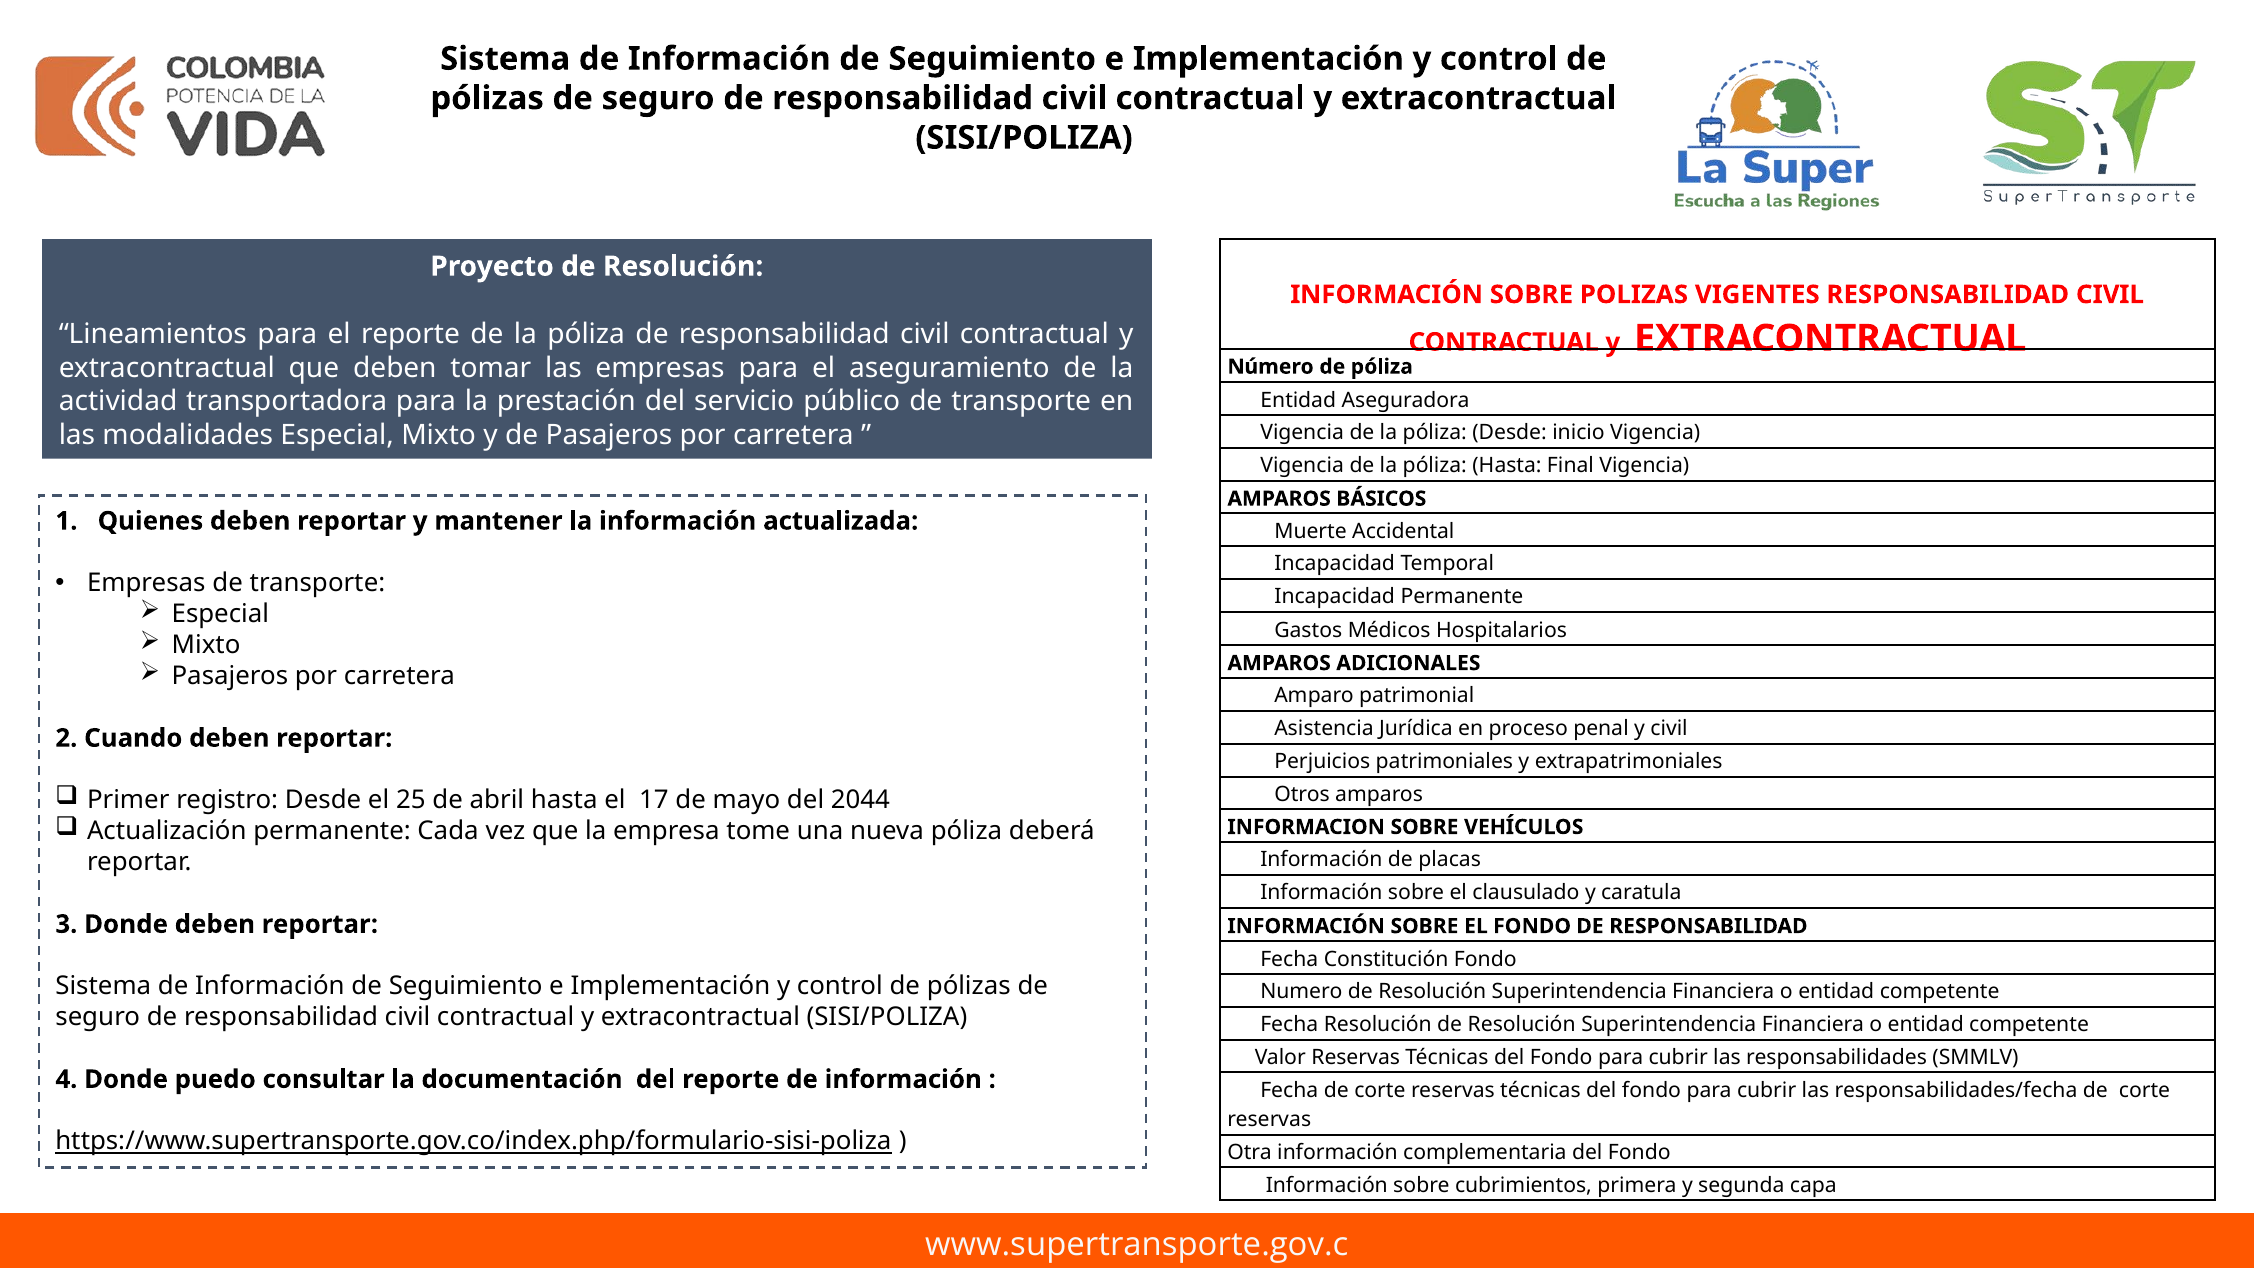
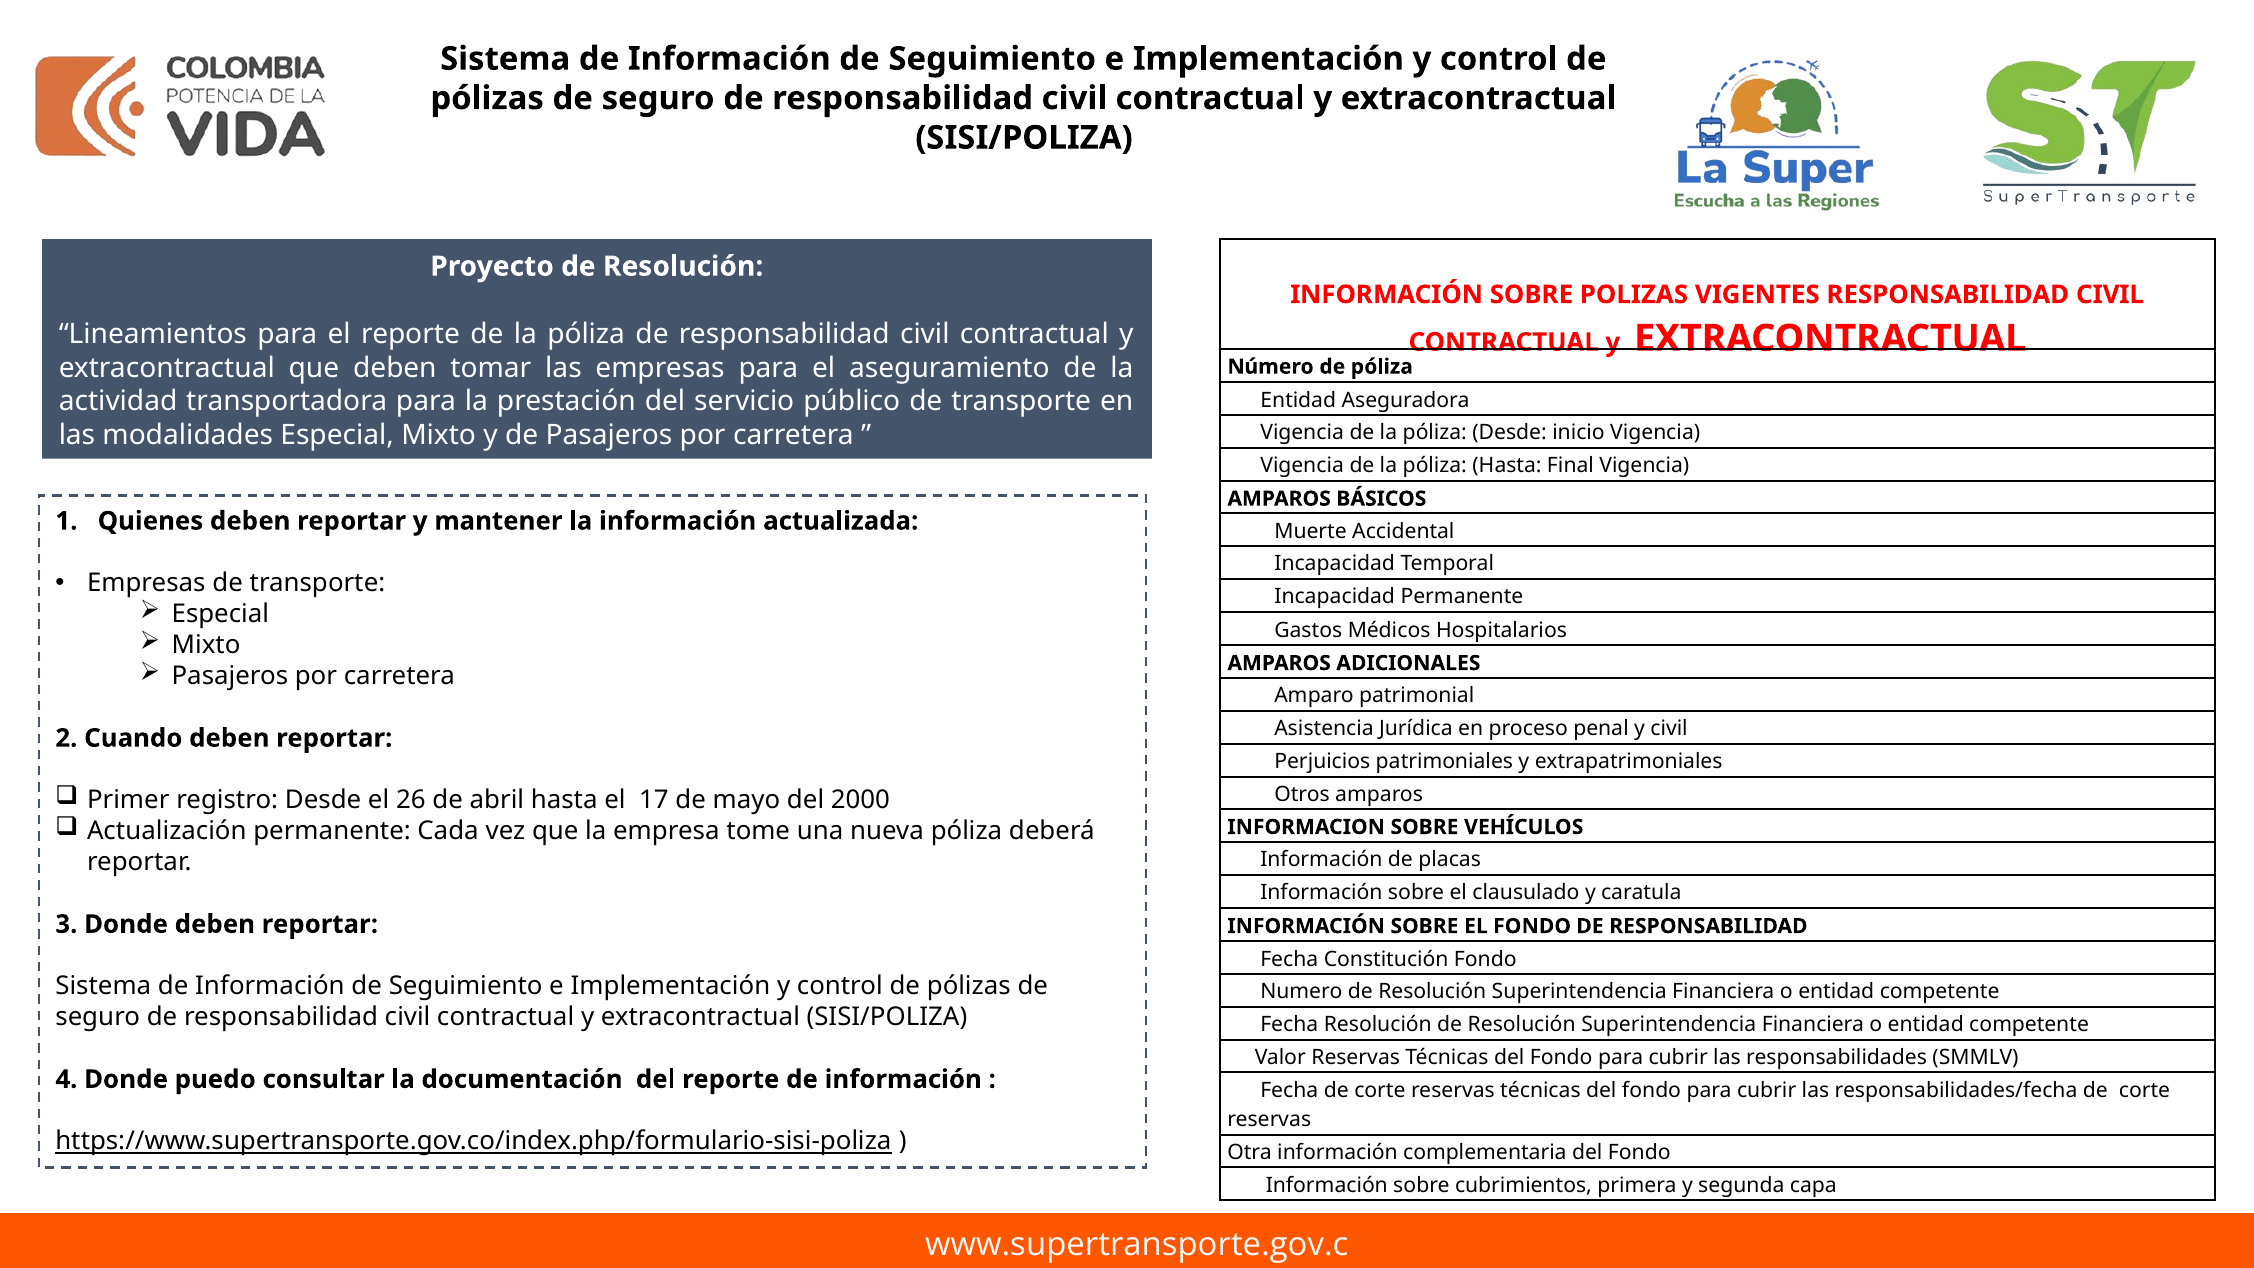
25: 25 -> 26 (411, 800)
2044: 2044 -> 2000 (860, 800)
